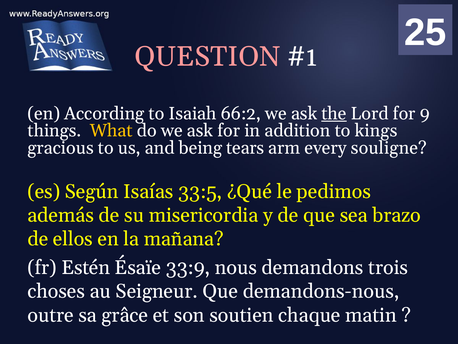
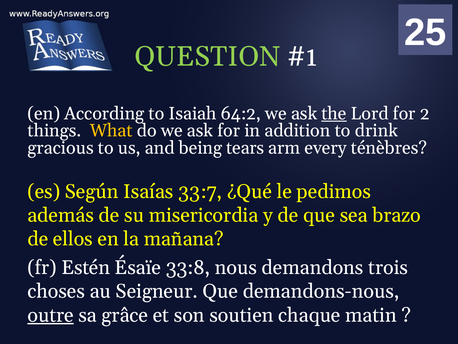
QUESTION colour: pink -> light green (208, 57)
66:2: 66:2 -> 64:2 (241, 113)
9: 9 -> 2 (425, 113)
kings: kings -> drink (376, 131)
souligne: souligne -> ténèbres (389, 148)
33:5: 33:5 -> 33:7 (200, 191)
33:9: 33:9 -> 33:8 (188, 267)
outre underline: none -> present (51, 315)
